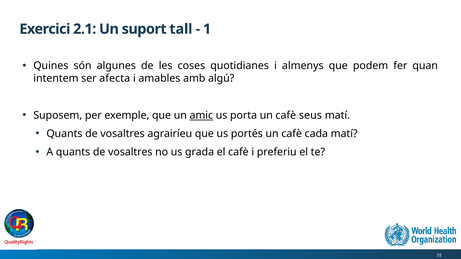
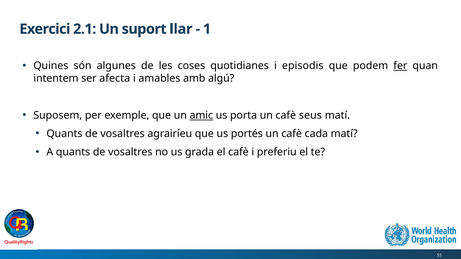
tall: tall -> llar (181, 29)
almenys: almenys -> episodis (303, 66)
fer underline: none -> present (400, 66)
